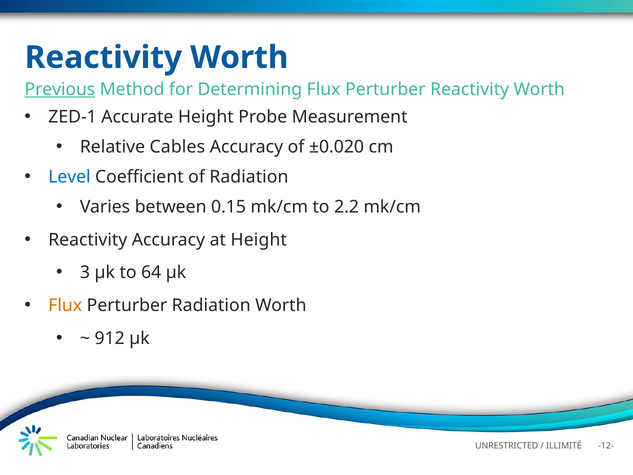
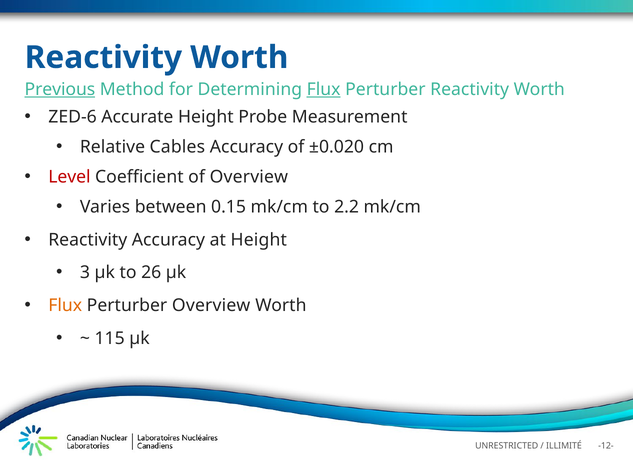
Flux underline: none -> present (324, 89)
ZED-1: ZED-1 -> ZED-6 (73, 117)
Level colour: blue -> red (69, 177)
of Radiation: Radiation -> Overview (249, 177)
64: 64 -> 26 (151, 272)
Perturber Radiation: Radiation -> Overview (211, 305)
912: 912 -> 115 (110, 338)
